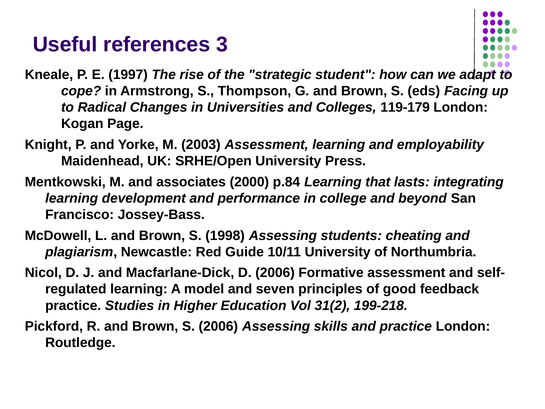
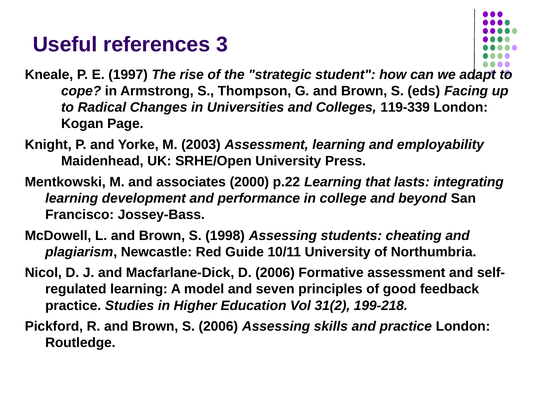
119-179: 119-179 -> 119-339 (405, 107)
p.84: p.84 -> p.22 (286, 182)
